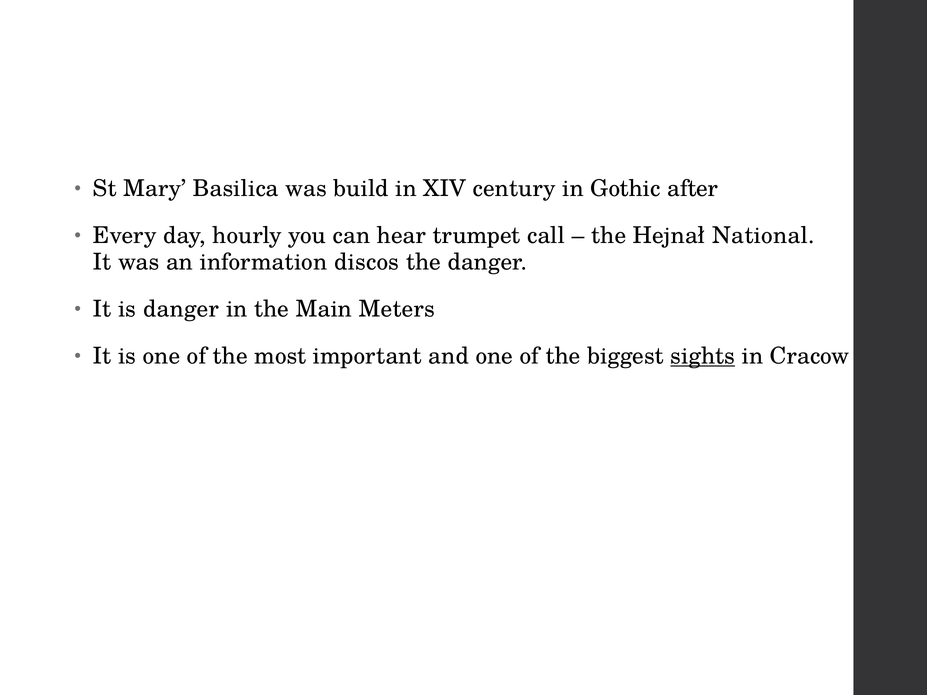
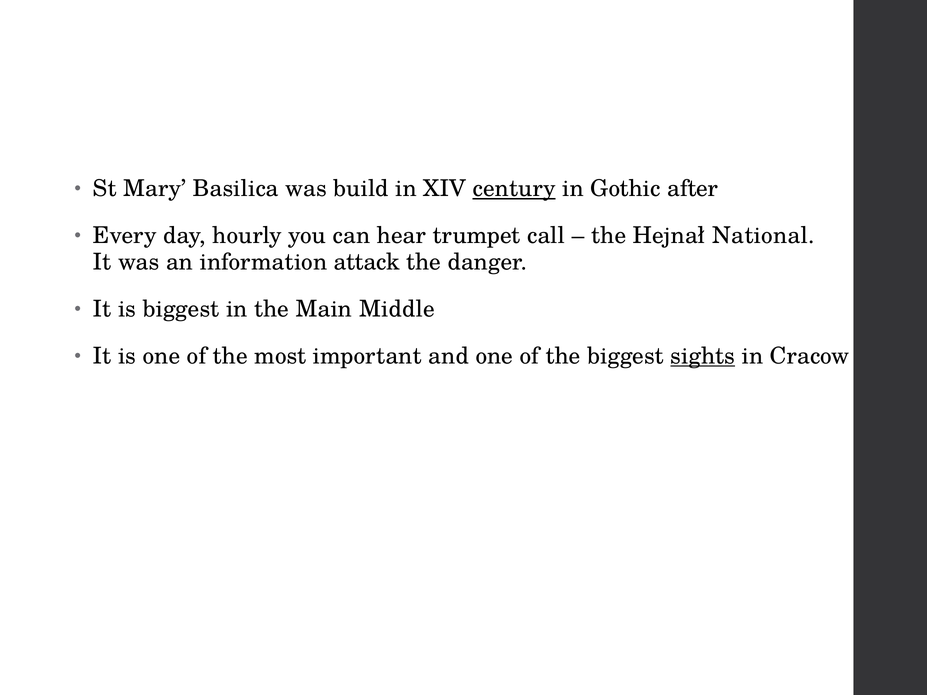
century underline: none -> present (514, 189)
discos: discos -> attack (367, 262)
is danger: danger -> biggest (181, 309)
Meters: Meters -> Middle (397, 309)
